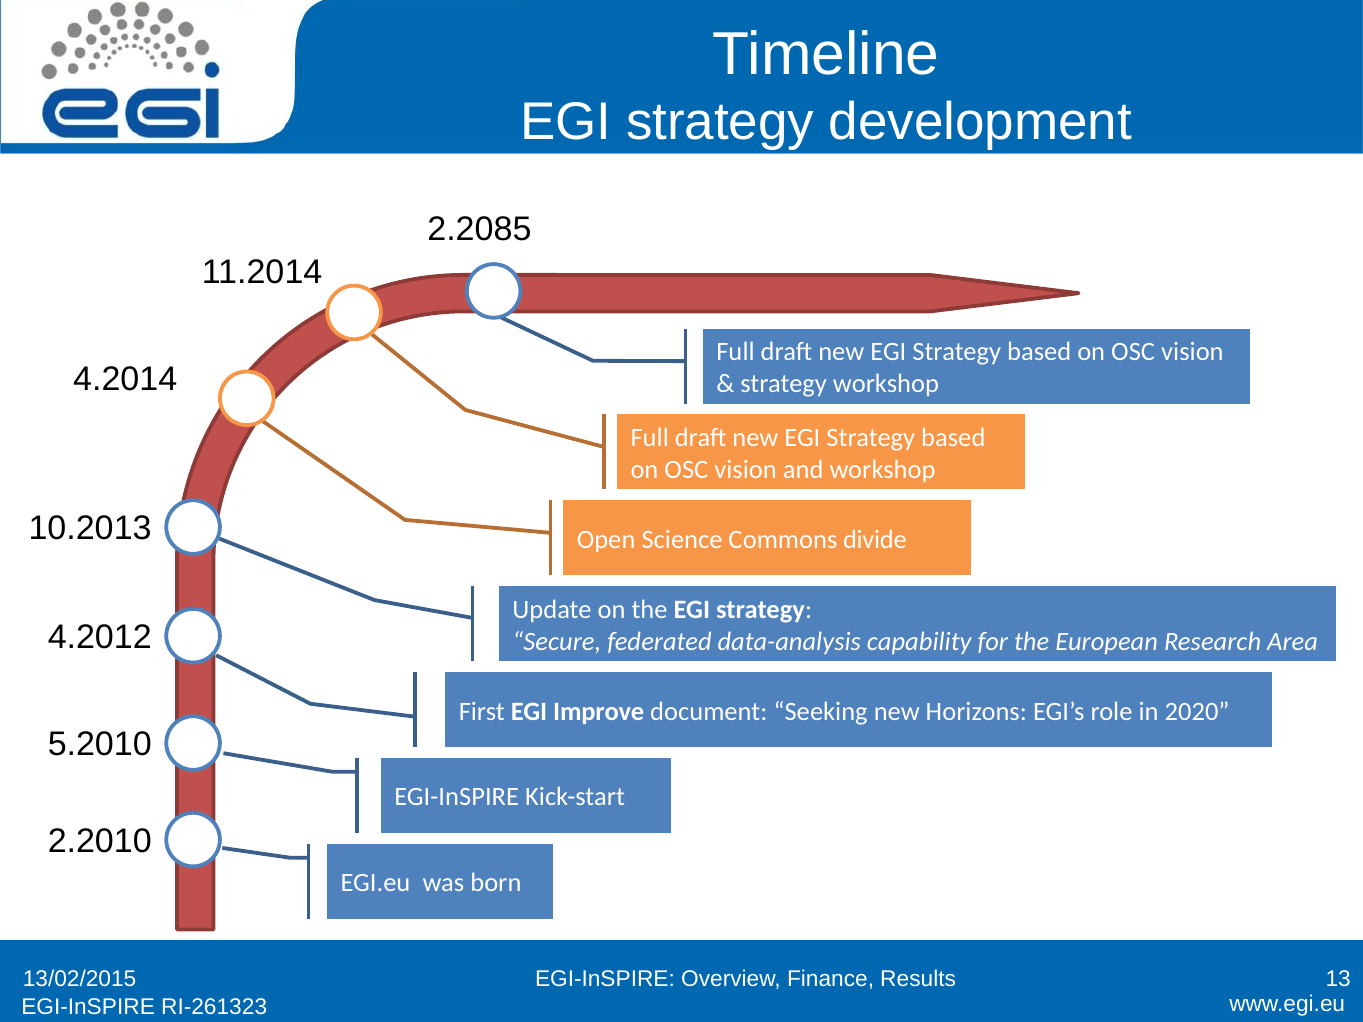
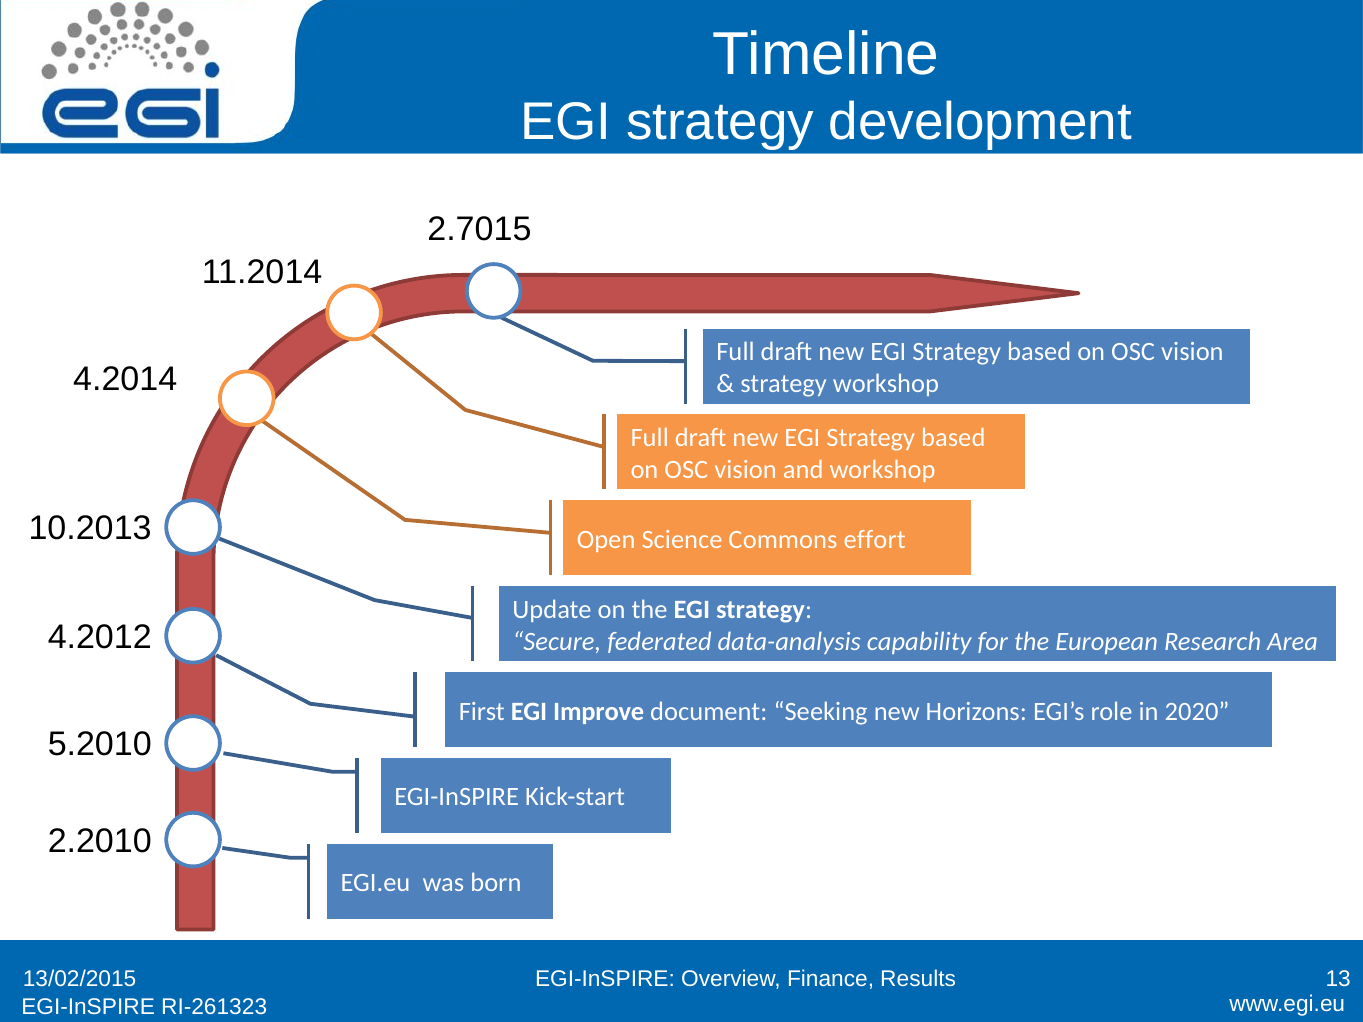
2.2085: 2.2085 -> 2.7015 (479, 229)
divide: divide -> effort (875, 540)
